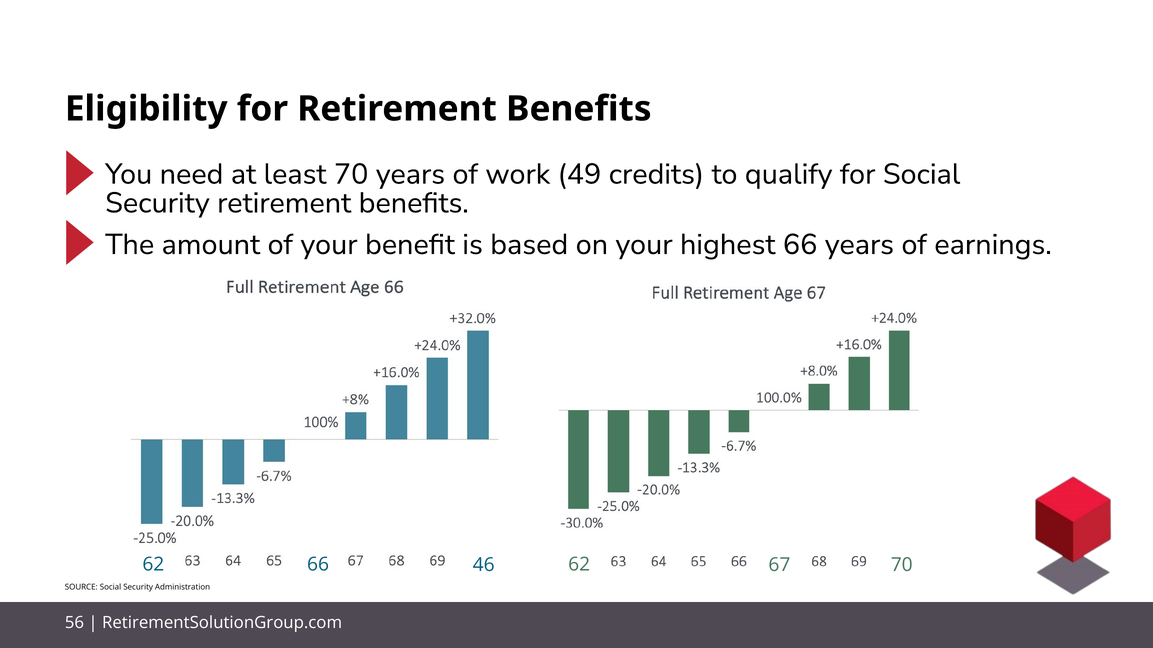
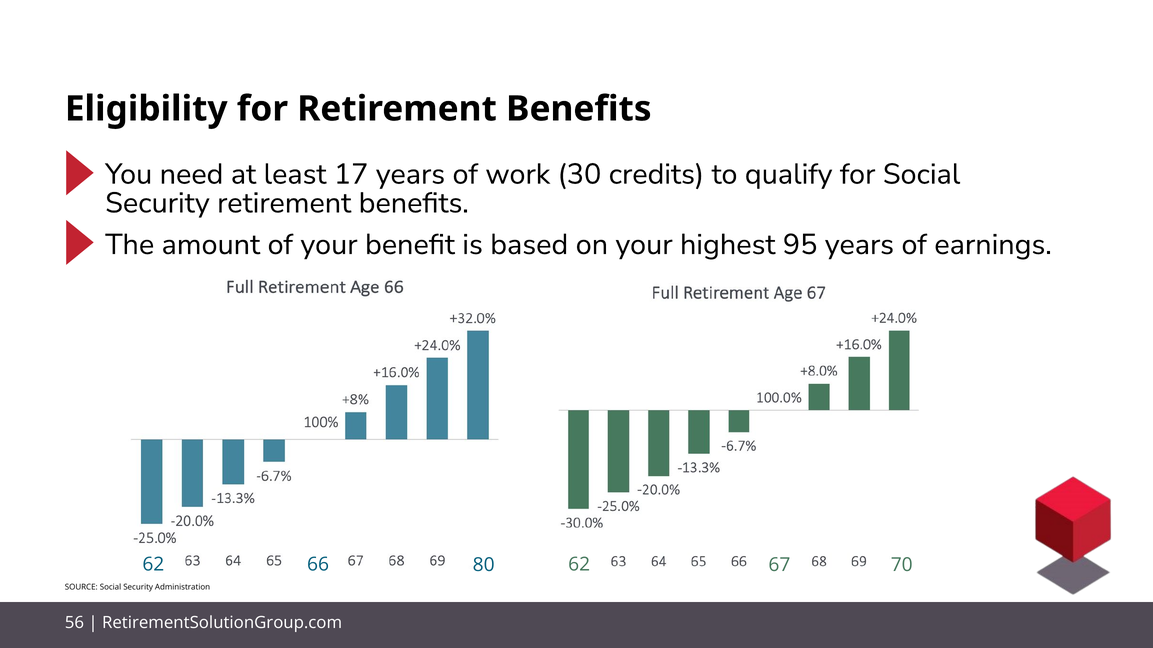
least 70: 70 -> 17 (351, 174)
49: 49 -> 30 (579, 174)
highest 66: 66 -> 95 (800, 245)
46: 46 -> 80 (484, 565)
